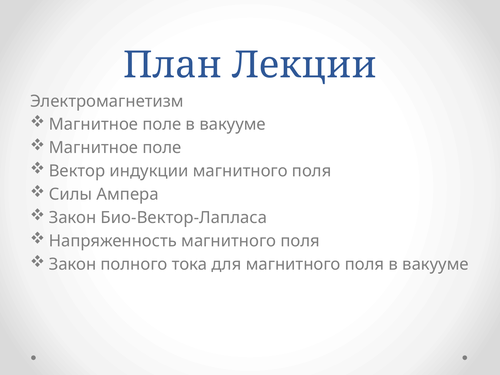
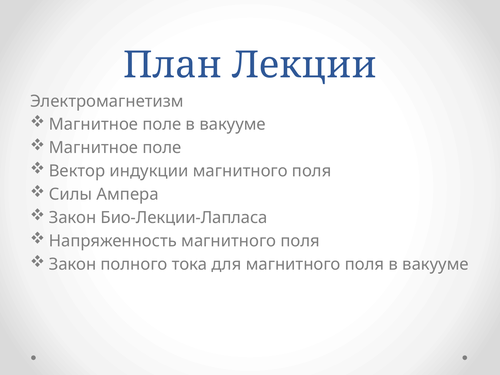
Био-Вектор-Лапласа: Био-Вектор-Лапласа -> Био-Лекции-Лапласа (184, 218)
